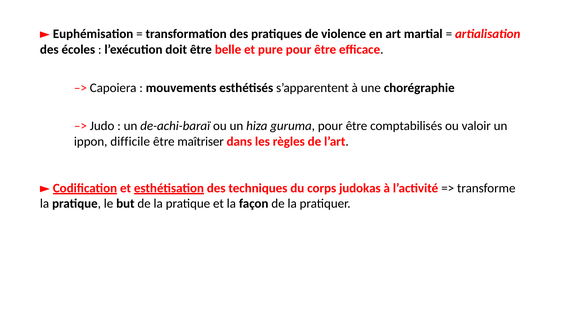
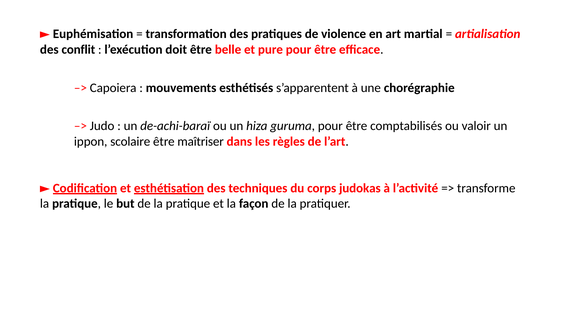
écoles: écoles -> conflit (78, 49)
difficile: difficile -> scolaire (130, 142)
